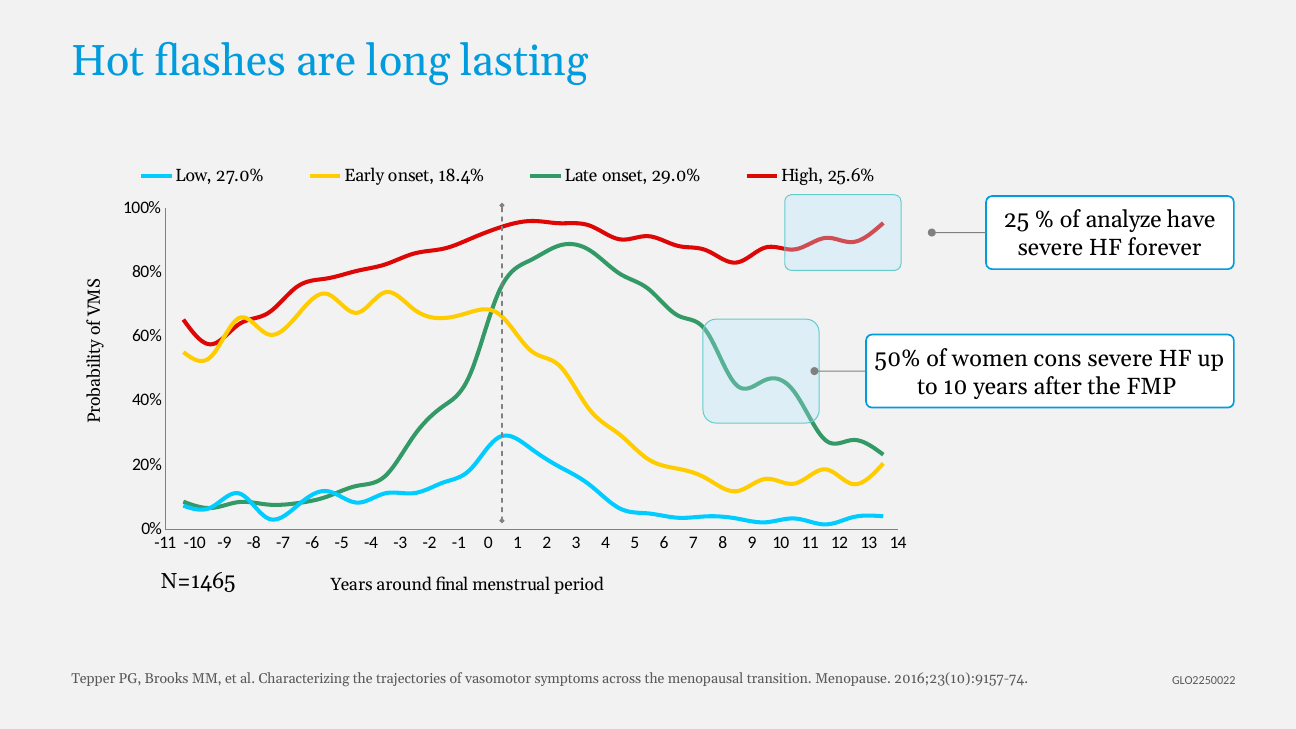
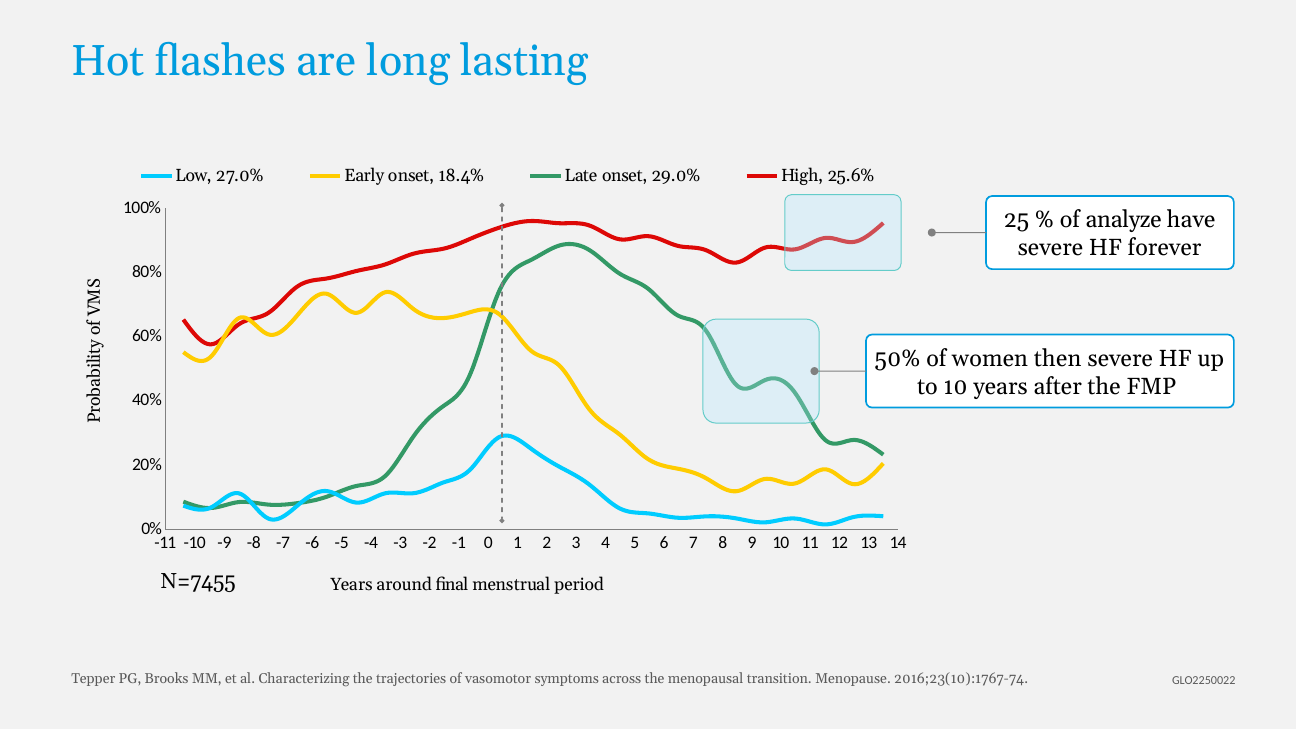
cons: cons -> then (1058, 359)
N=1465: N=1465 -> N=7455 (198, 581)
2016;23(10):9157-74: 2016;23(10):9157-74 -> 2016;23(10):1767-74 (961, 679)
